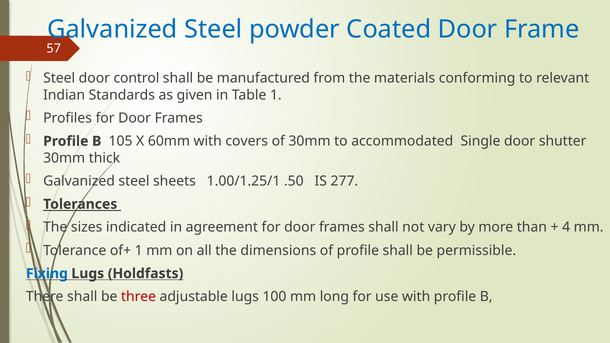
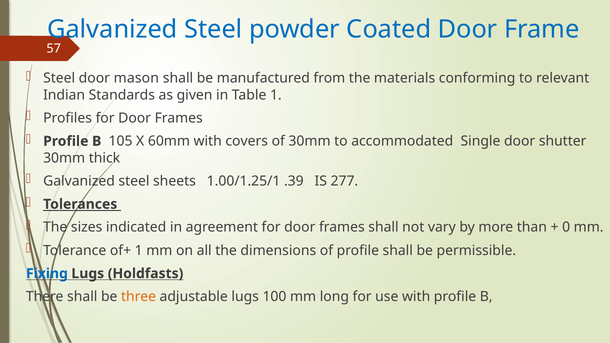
control: control -> mason (136, 78)
.50: .50 -> .39 (294, 181)
4: 4 -> 0 (566, 227)
three colour: red -> orange (139, 297)
